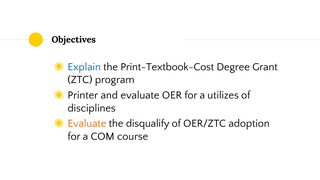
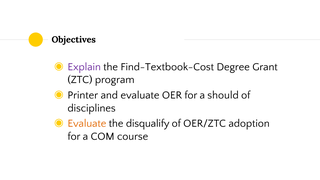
Explain colour: blue -> purple (84, 67)
Print-Textbook-Cost: Print-Textbook-Cost -> Find-Textbook-Cost (167, 67)
utilizes: utilizes -> should (223, 95)
